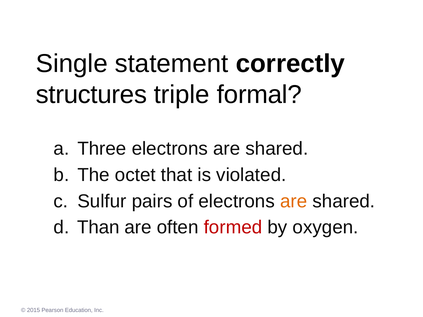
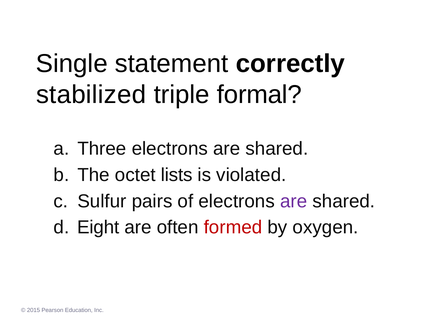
structures: structures -> stabilized (91, 95)
that: that -> lists (177, 175)
are colour: orange -> purple (294, 201)
Than: Than -> Eight (98, 228)
